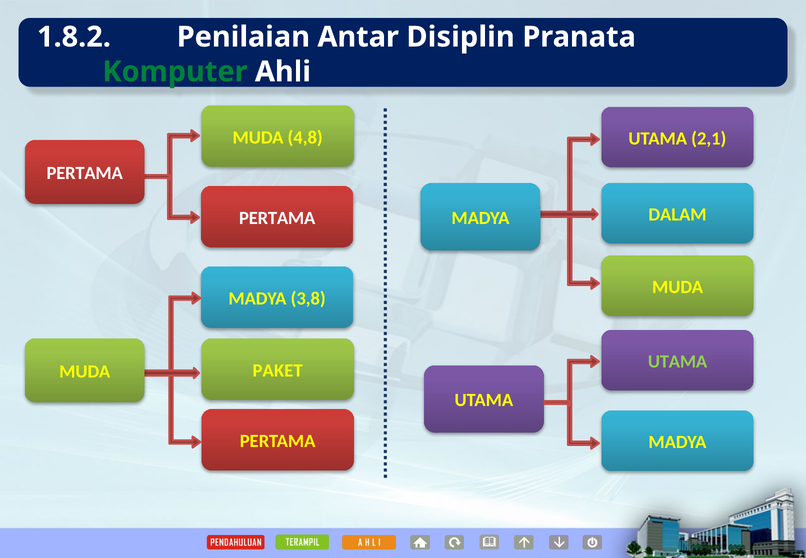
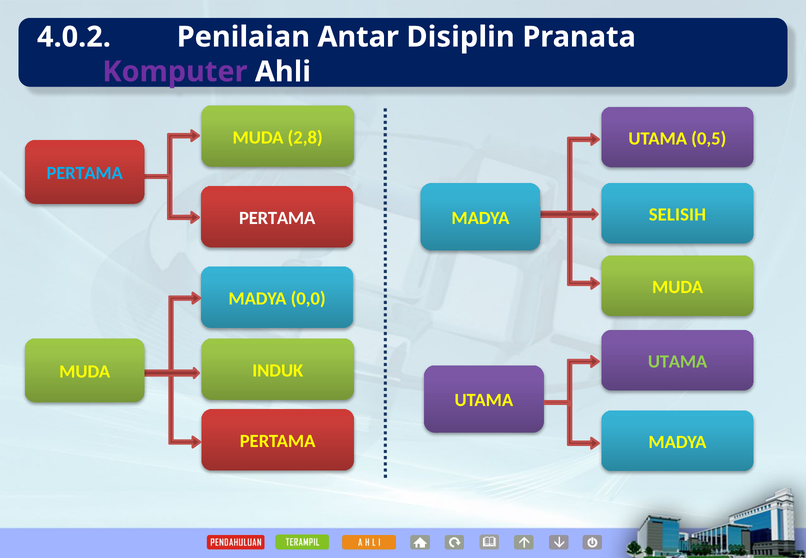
1.8.2: 1.8.2 -> 4.0.2 (74, 37)
Komputer colour: green -> purple (175, 72)
4,8: 4,8 -> 2,8 (305, 137)
2,1: 2,1 -> 0,5 (709, 138)
PERTAMA colour: white -> light blue (85, 173)
DALAM: DALAM -> SELISIH (677, 215)
3,8: 3,8 -> 0,0 (308, 299)
PAKET: PAKET -> INDUK (278, 371)
